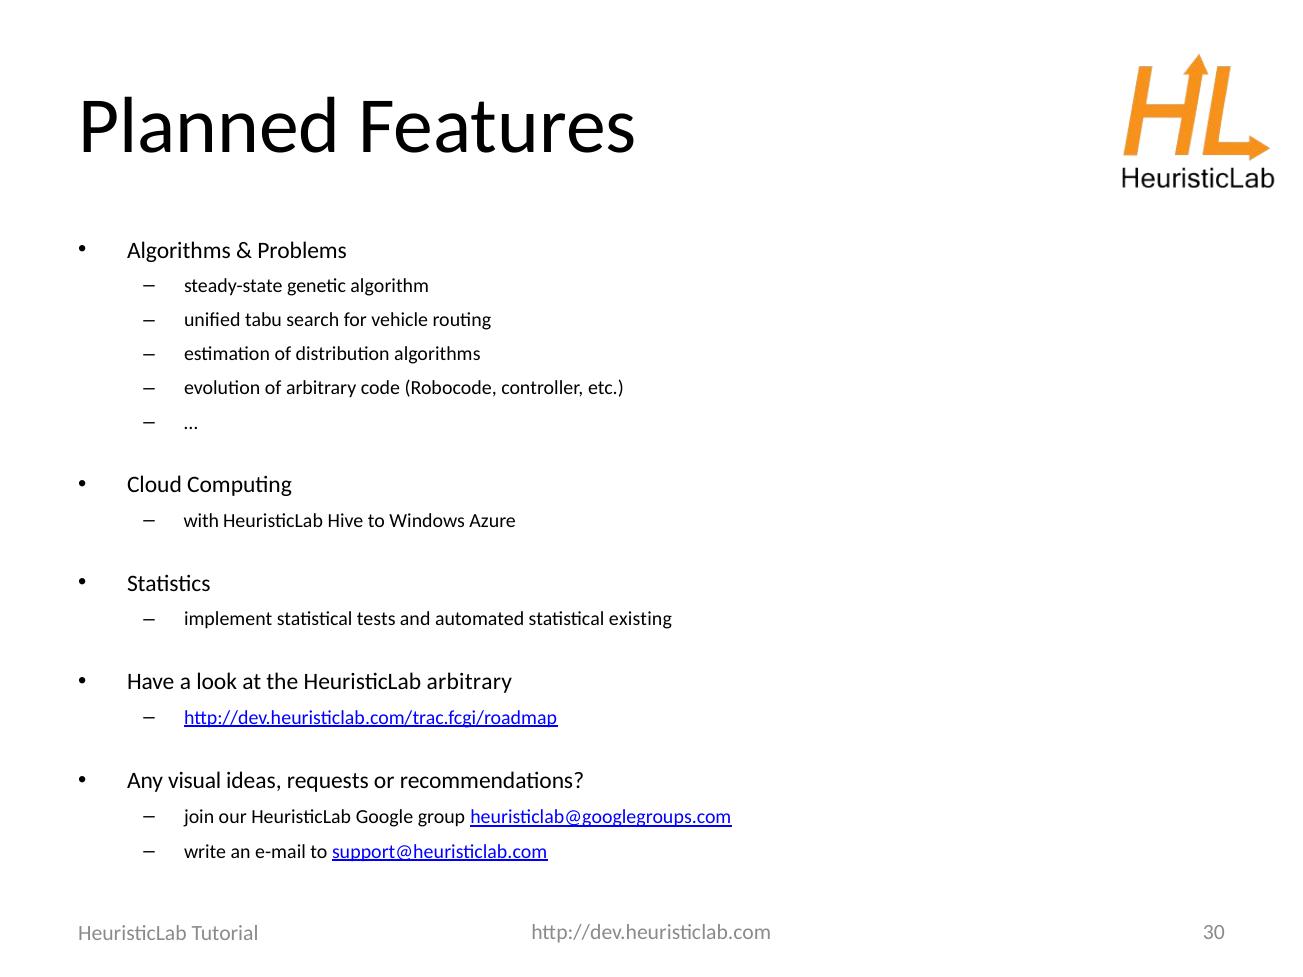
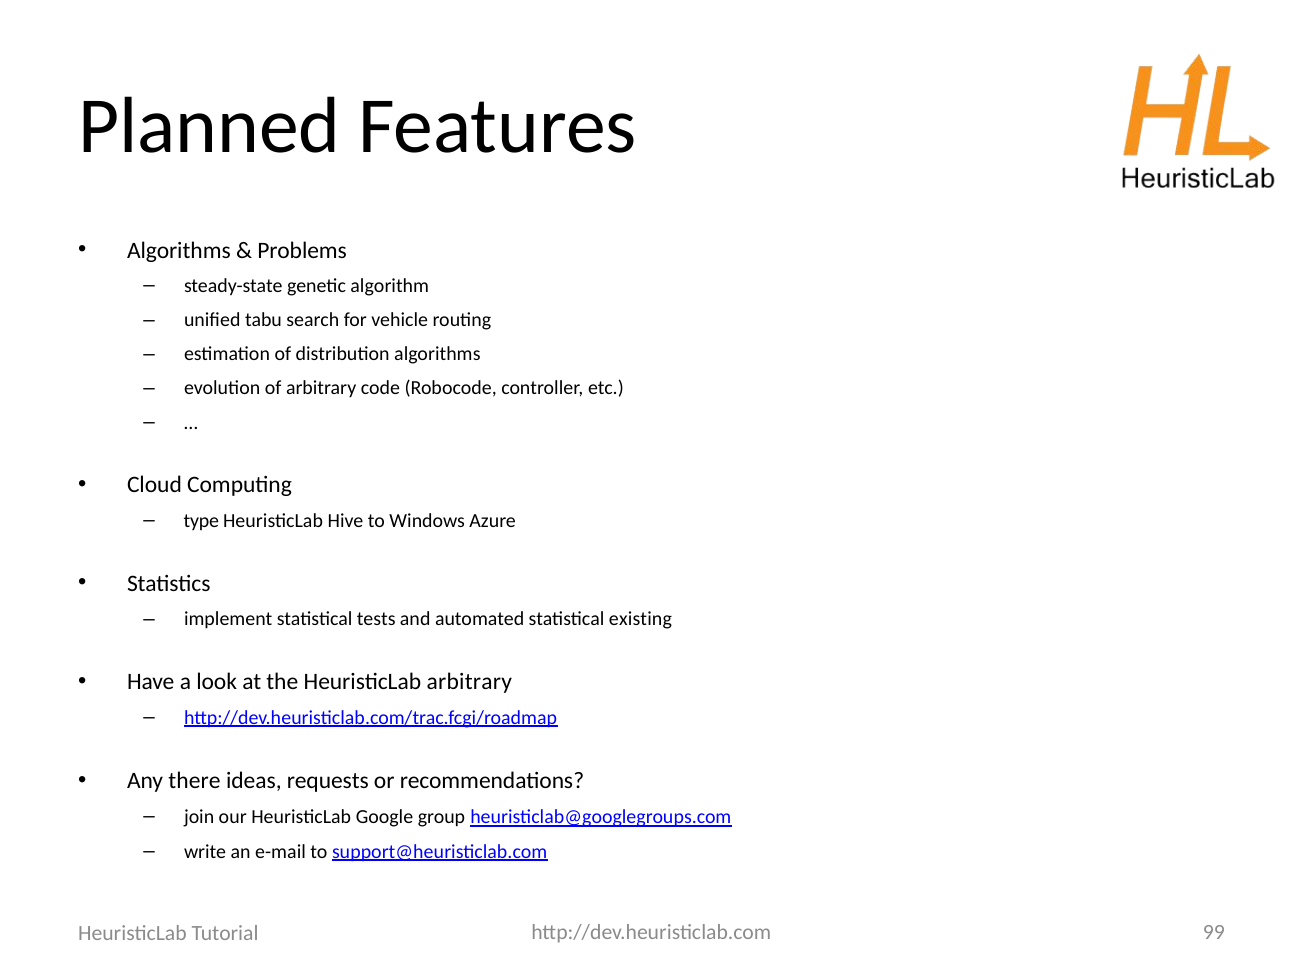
with: with -> type (201, 521)
visual: visual -> there (194, 781)
30: 30 -> 99 (1214, 933)
